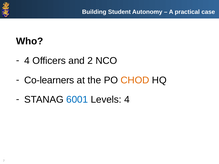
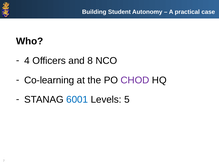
2: 2 -> 8 (90, 61)
Co-learners: Co-learners -> Co-learning (49, 80)
CHOD colour: orange -> purple (135, 80)
Levels 4: 4 -> 5 (127, 100)
